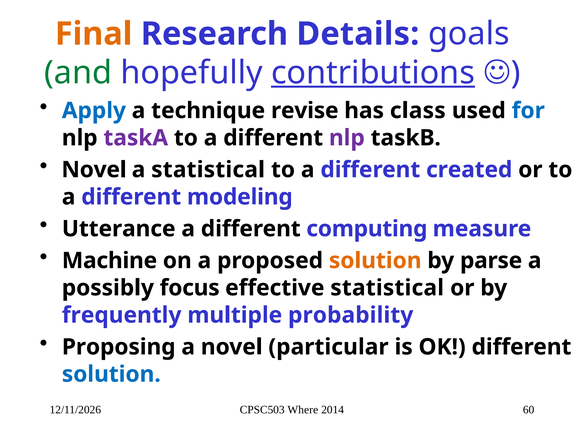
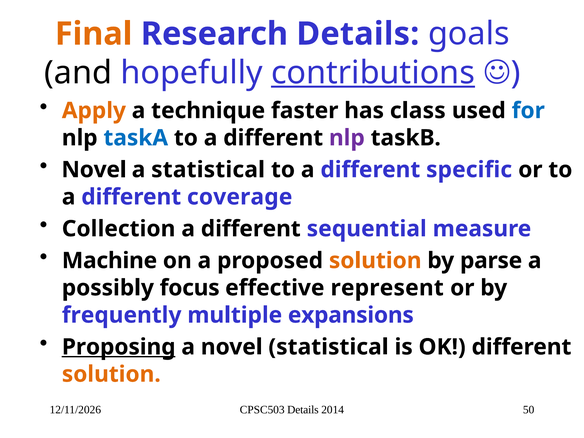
and colour: green -> black (78, 73)
Apply colour: blue -> orange (94, 111)
revise: revise -> faster (305, 111)
taskA colour: purple -> blue (136, 138)
created: created -> specific (469, 170)
modeling: modeling -> coverage (240, 197)
Utterance: Utterance -> Collection (119, 229)
computing: computing -> sequential (367, 229)
effective statistical: statistical -> represent (387, 288)
probability: probability -> expansions (351, 315)
Proposing underline: none -> present (119, 347)
novel particular: particular -> statistical (328, 347)
solution colour: blue -> orange (111, 374)
CPSC503 Where: Where -> Details (303, 410)
60: 60 -> 50 (529, 410)
